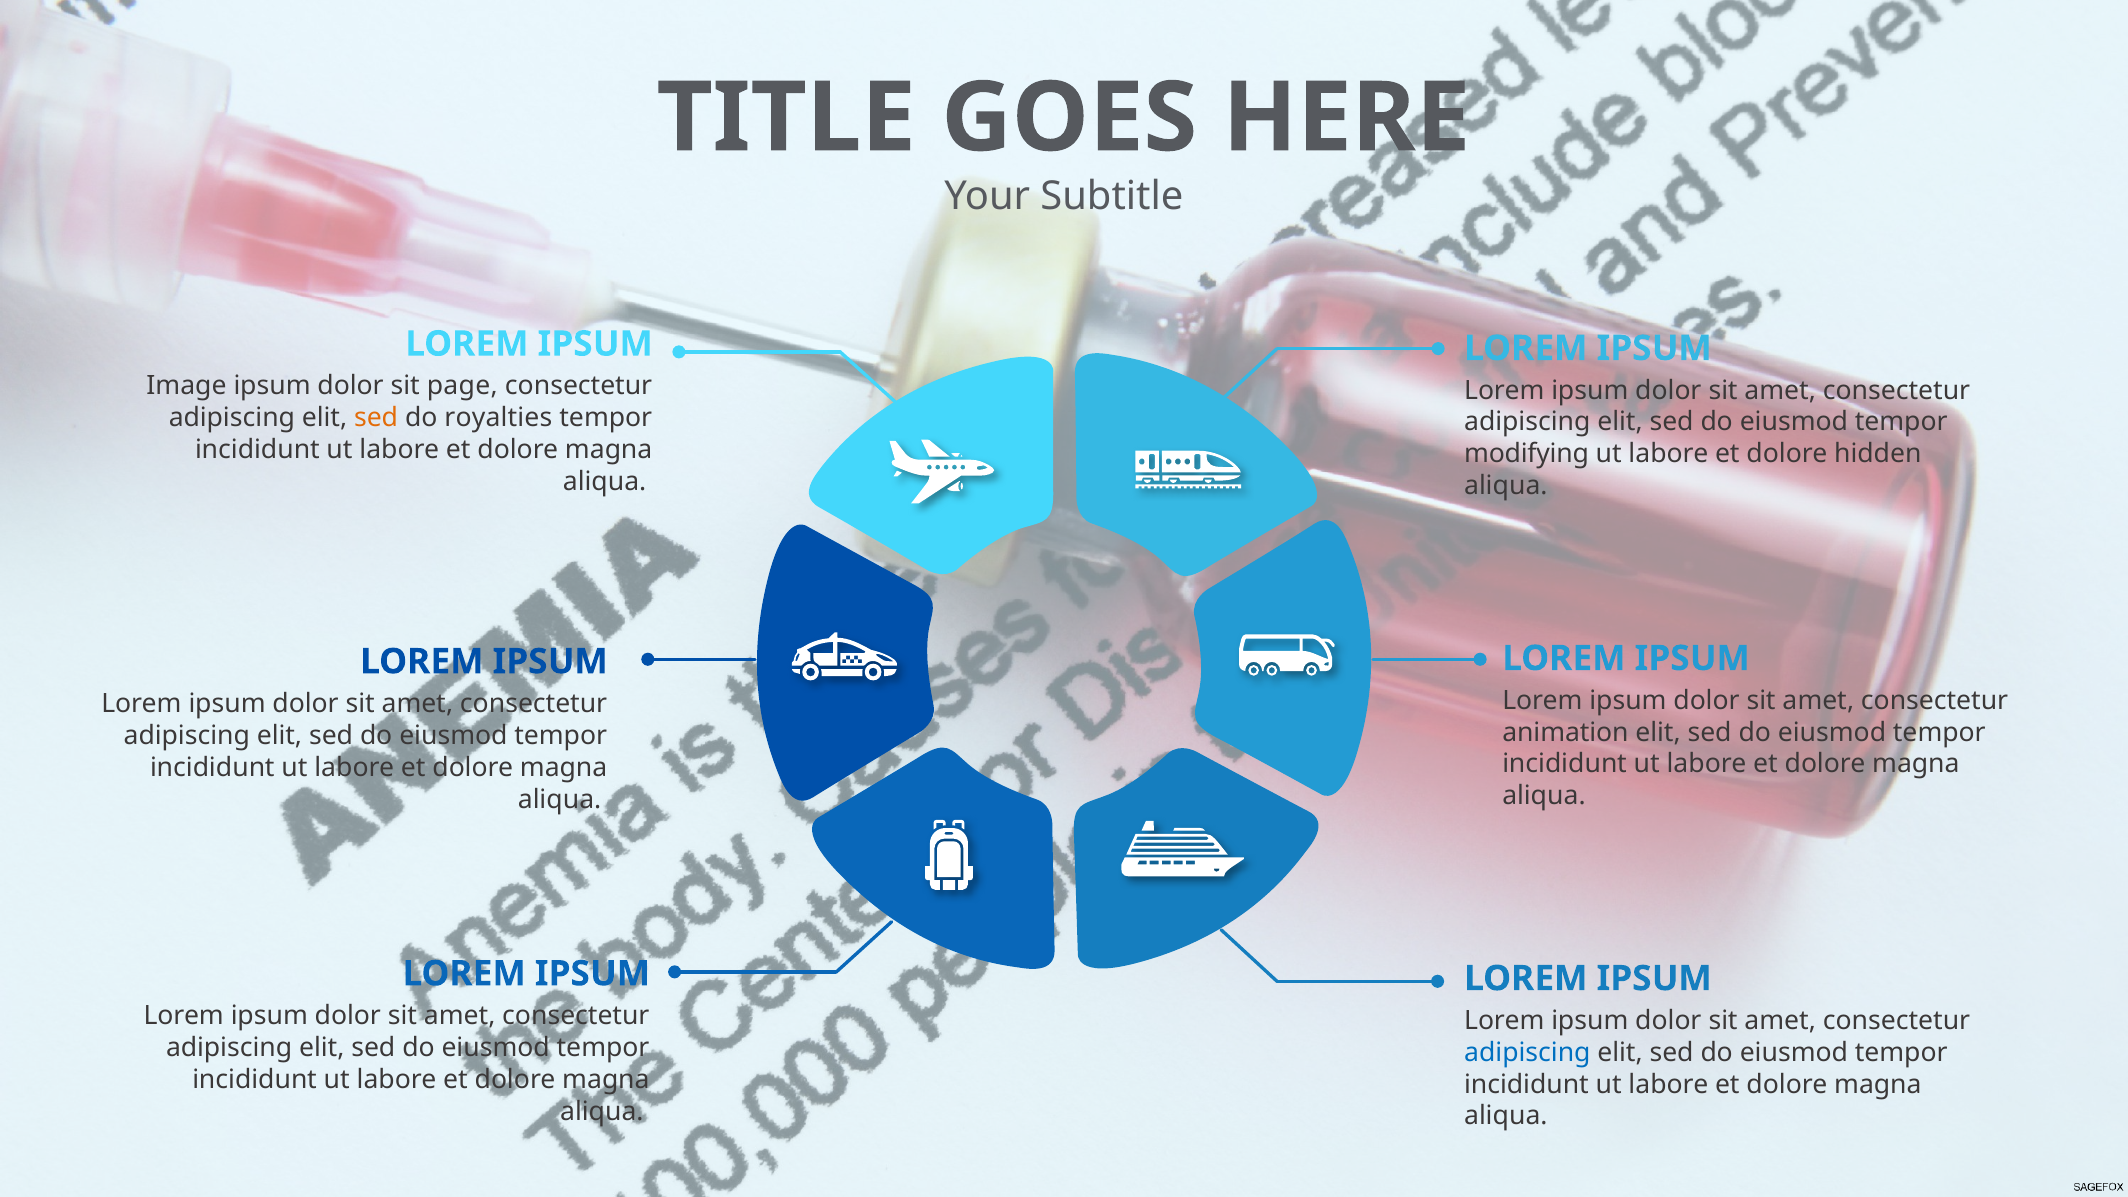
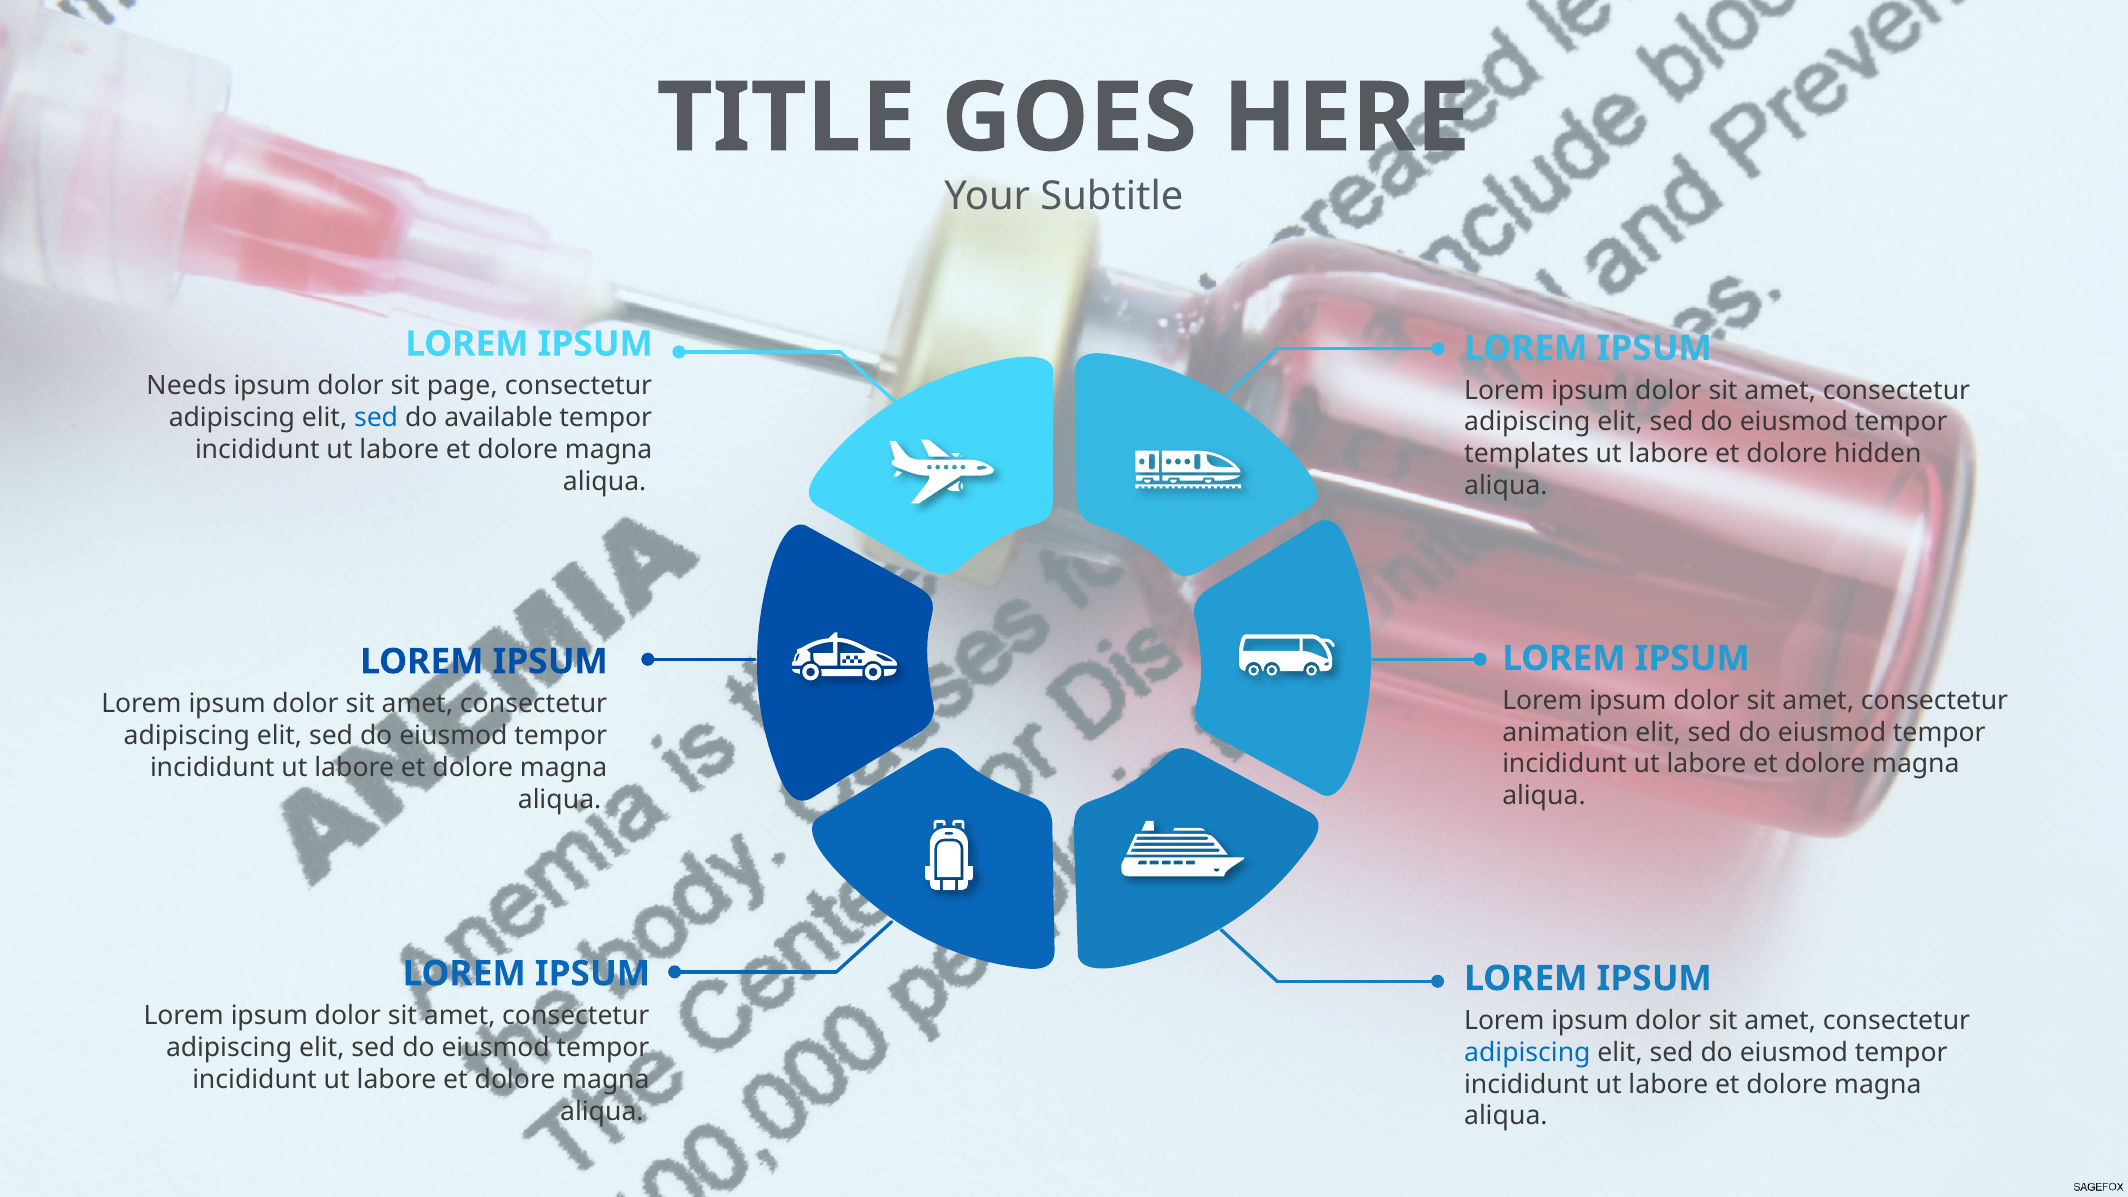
Image: Image -> Needs (186, 386)
sed colour: orange -> blue (376, 418)
royalties: royalties -> available (499, 418)
modifying: modifying -> templates (1526, 454)
